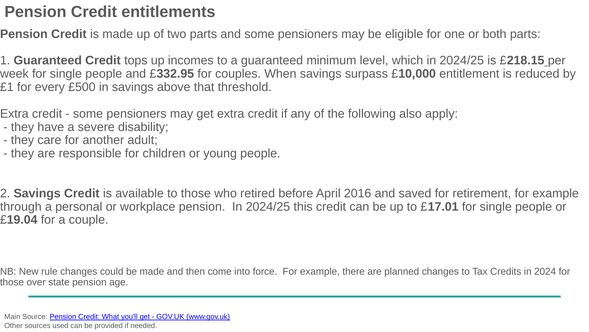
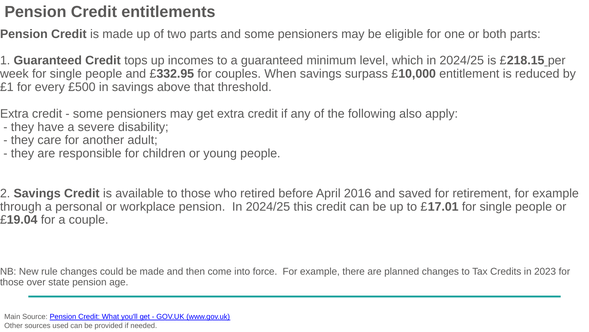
2024: 2024 -> 2023 (545, 271)
